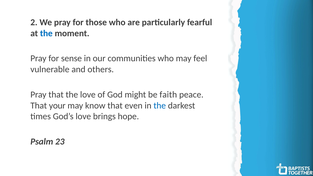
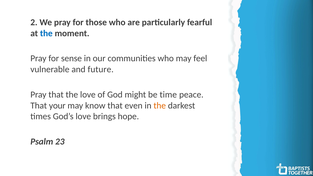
others: others -> future (101, 69)
faith: faith -> time (168, 95)
the colour: blue -> orange (160, 106)
